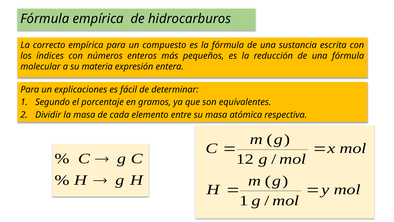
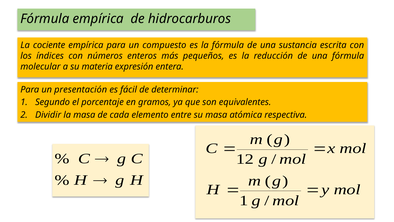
correcto: correcto -> cociente (49, 45)
explicaciones: explicaciones -> presentación (81, 89)
